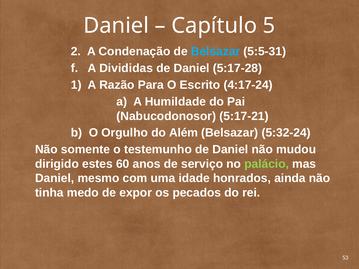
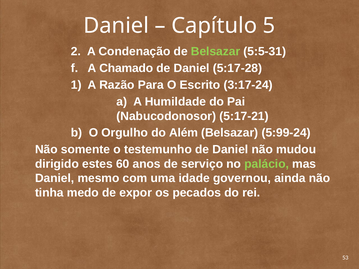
Belsazar colour: light blue -> light green (216, 52)
Divididas: Divididas -> Chamado (126, 68)
4:17-24: 4:17-24 -> 3:17-24 (248, 85)
5:32-24: 5:32-24 -> 5:99-24 (286, 133)
honrados: honrados -> governou (242, 178)
